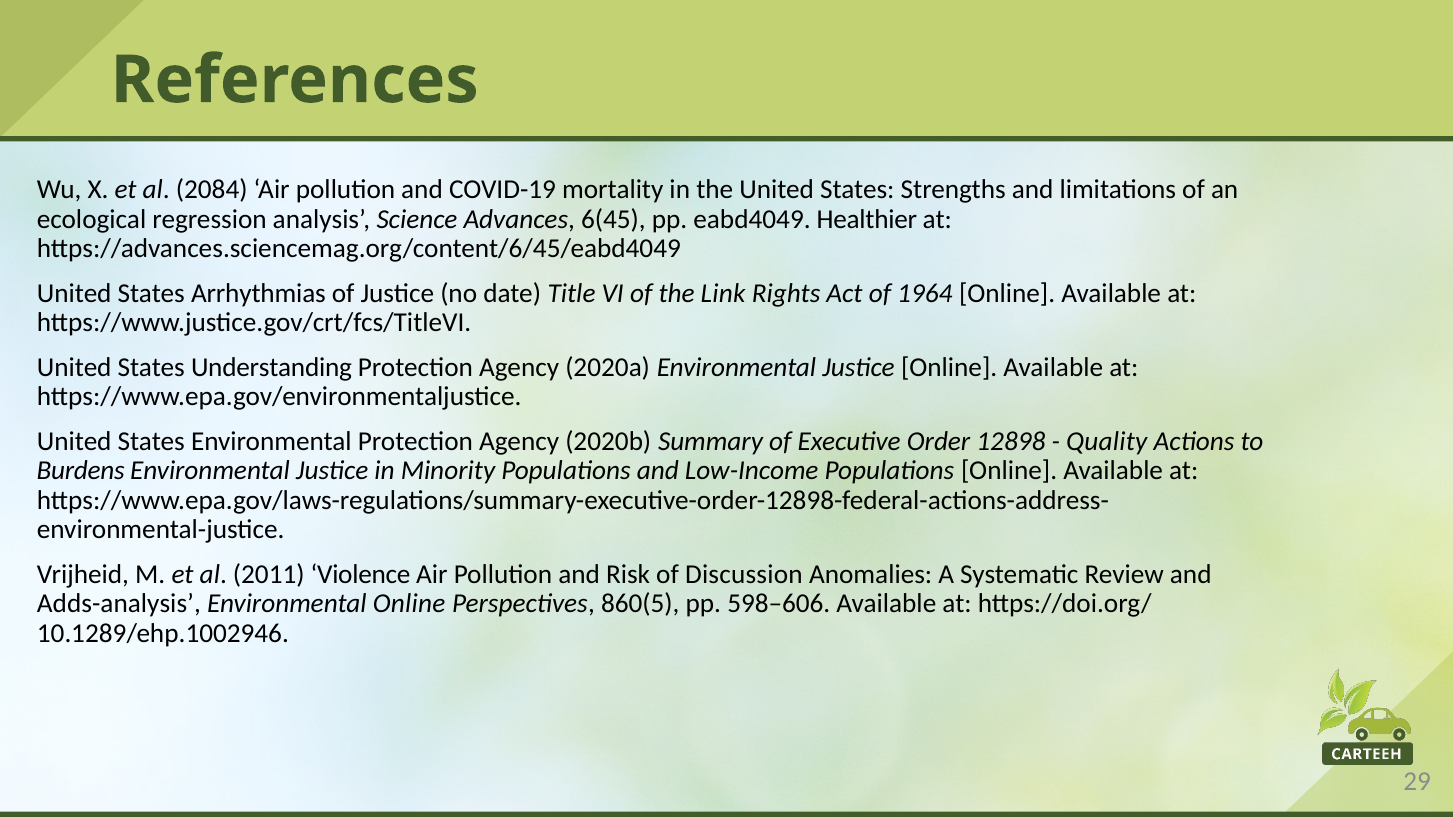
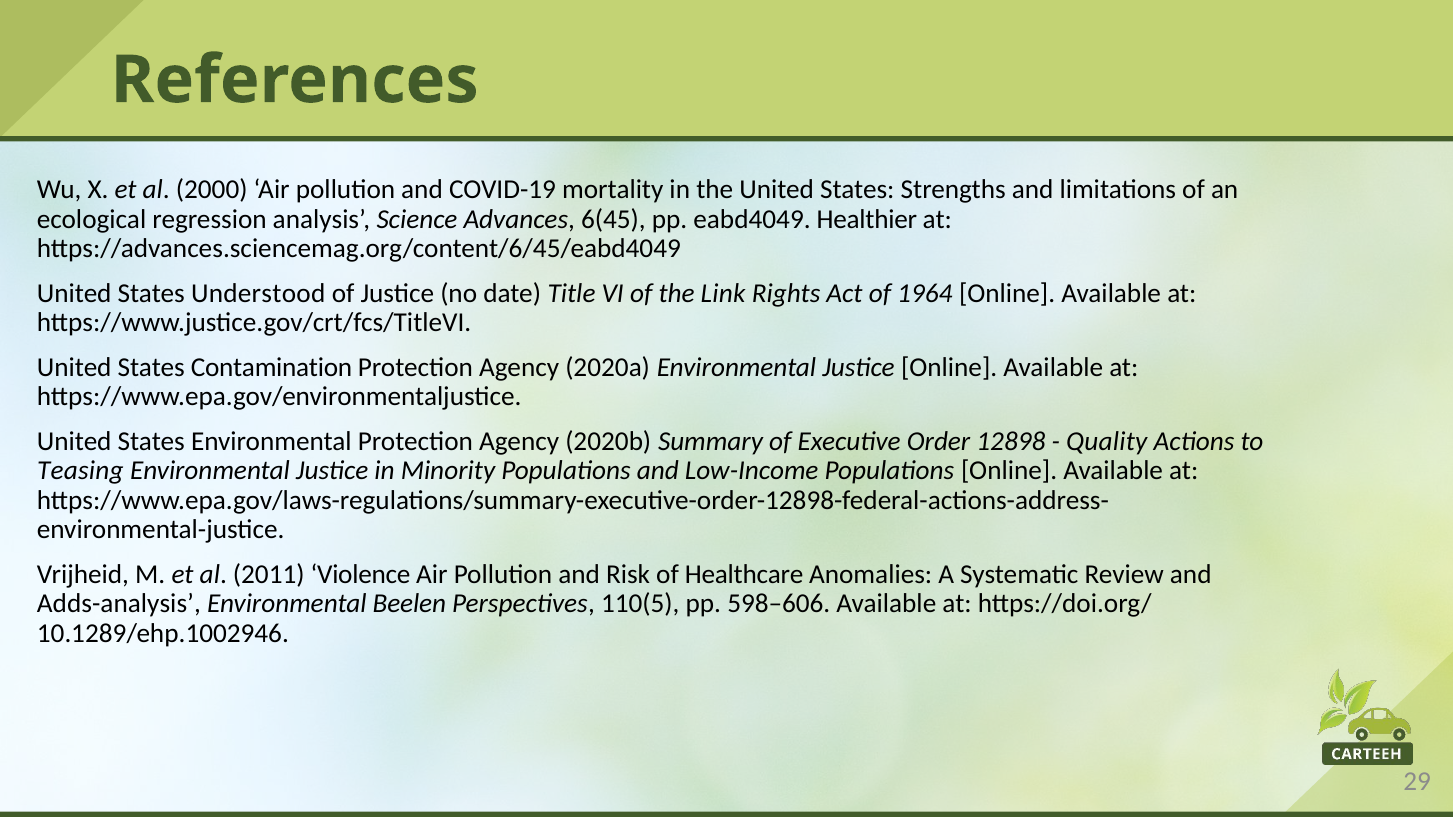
2084: 2084 -> 2000 (212, 190)
Arrhythmias: Arrhythmias -> Understood (258, 294)
Understanding: Understanding -> Contamination (271, 368)
Burdens: Burdens -> Teasing (80, 471)
Discussion: Discussion -> Healthcare (744, 574)
Environmental Online: Online -> Beelen (409, 604)
860(5: 860(5 -> 110(5 (640, 604)
